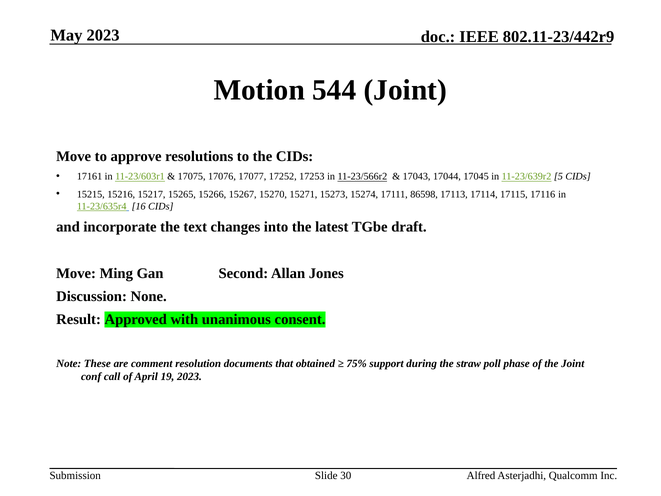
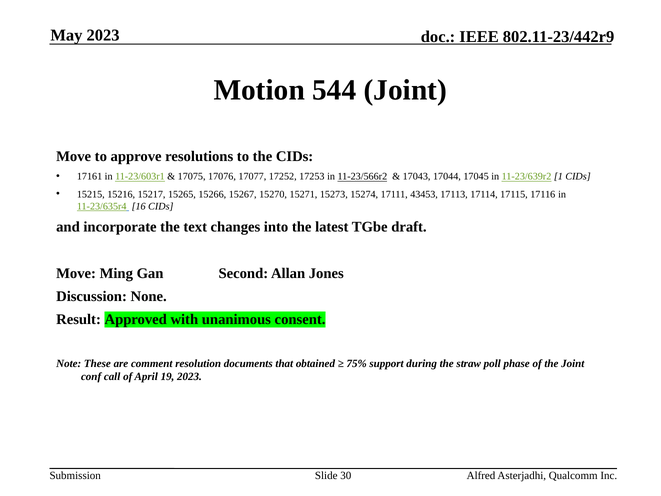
5: 5 -> 1 (558, 176)
86598: 86598 -> 43453 (424, 194)
